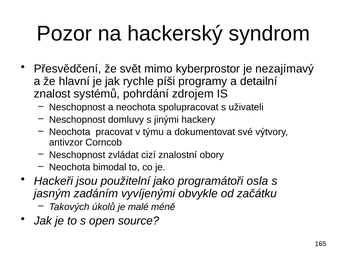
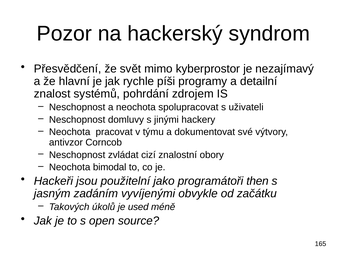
osla: osla -> then (258, 181)
malé: malé -> used (138, 206)
